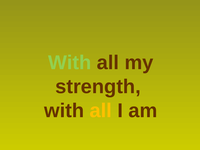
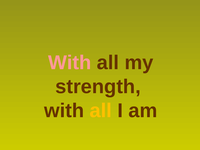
With colour: light green -> pink (70, 63)
